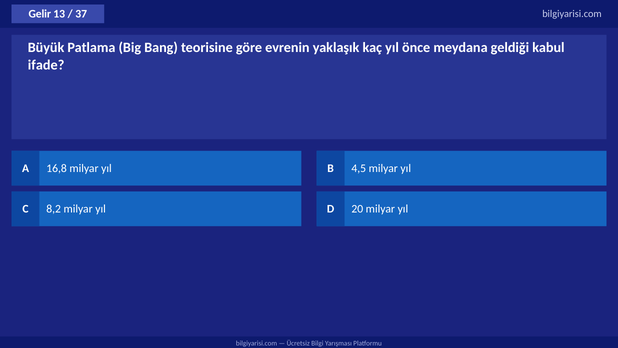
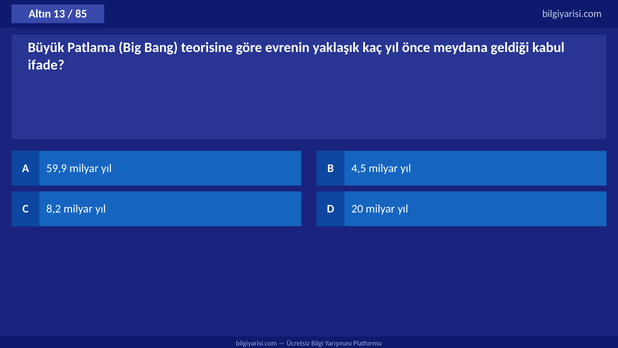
Gelir: Gelir -> Altın (40, 14)
37: 37 -> 85 (81, 14)
16,8: 16,8 -> 59,9 (57, 168)
